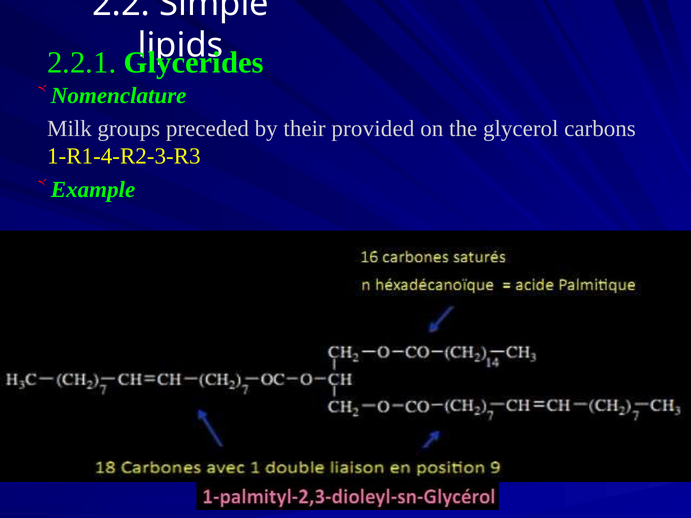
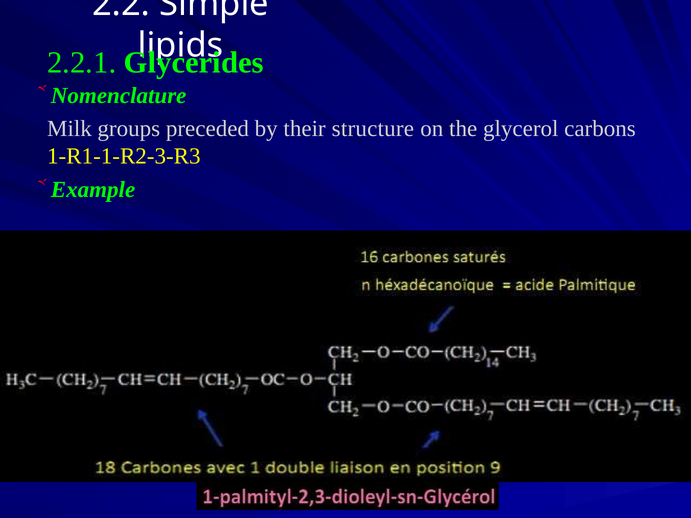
provided: provided -> structure (373, 129)
1-R1-4-R2-3-R3: 1-R1-4-R2-3-R3 -> 1-R1-1-R2-3-R3 (124, 156)
